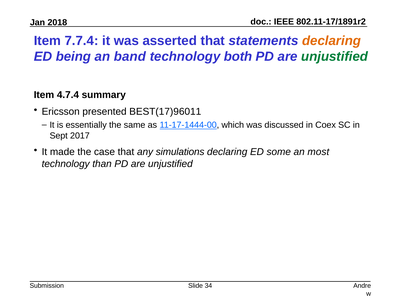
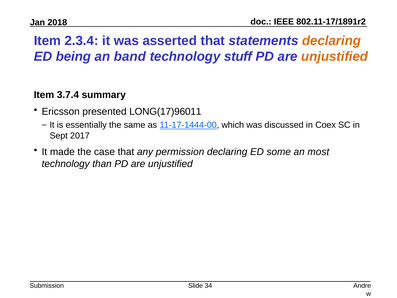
7.7.4: 7.7.4 -> 2.3.4 (82, 41)
both: both -> stuff (238, 57)
unjustified colour: green -> orange (335, 57)
4.7.4: 4.7.4 -> 3.7.4 (68, 95)
BEST(17)96011: BEST(17)96011 -> LONG(17)96011 (165, 112)
simulations: simulations -> permission (180, 152)
